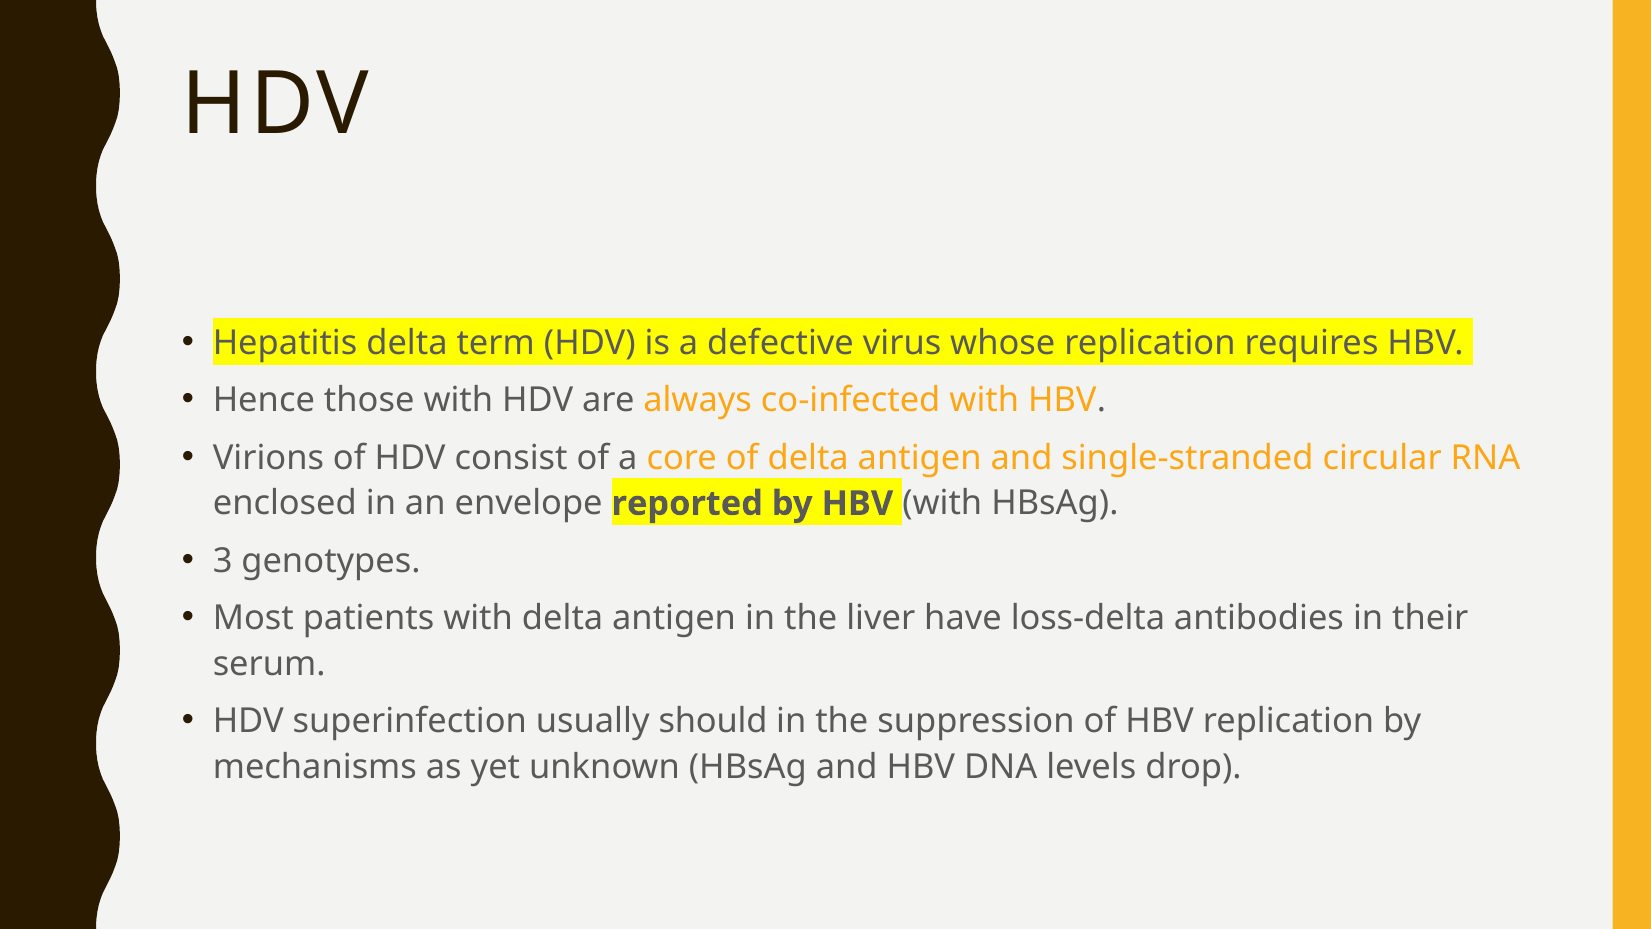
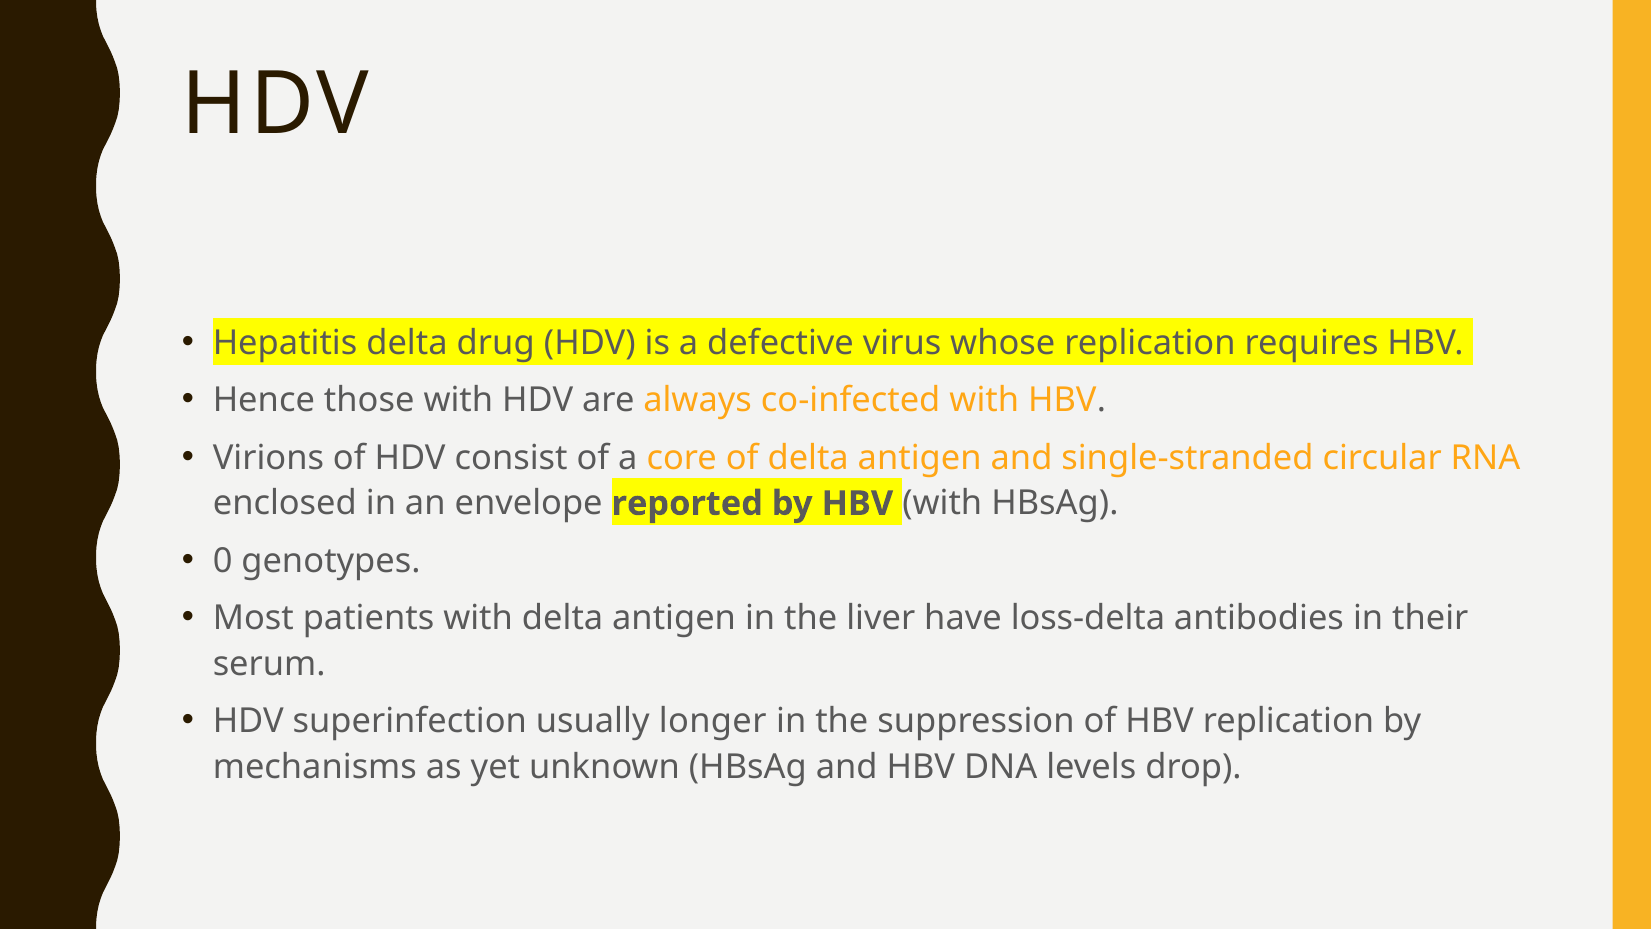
term: term -> drug (496, 343)
3: 3 -> 0 (223, 561)
should: should -> longer (713, 721)
